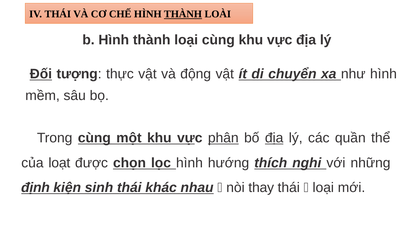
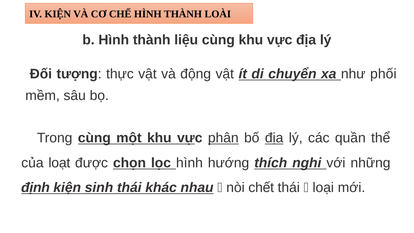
IV THÁI: THÁI -> KIỆN (58, 14)
THÀNH underline: present -> none (183, 14)
thành loại: loại -> liệu (186, 40)
Đối underline: present -> none (41, 74)
như hình: hình -> phối (383, 74)
thay: thay -> chết (261, 188)
